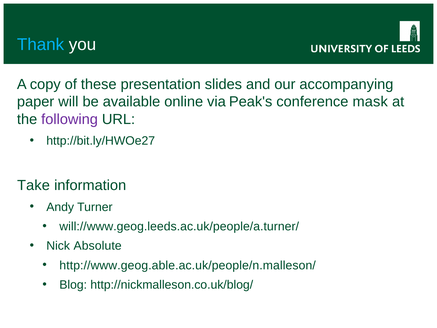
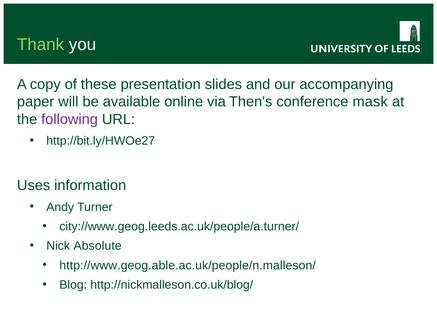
Thank colour: light blue -> light green (41, 45)
Peak's: Peak's -> Then's (251, 102)
Take: Take -> Uses (34, 185)
will://www.geog.leeds.ac.uk/people/a.turner/: will://www.geog.leeds.ac.uk/people/a.turner/ -> city://www.geog.leeds.ac.uk/people/a.turner/ (179, 226)
